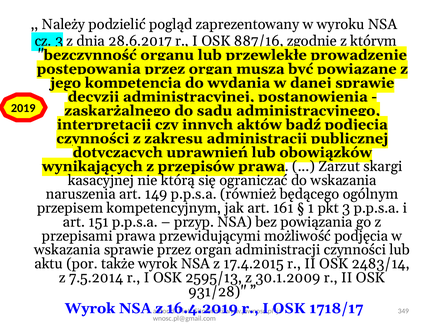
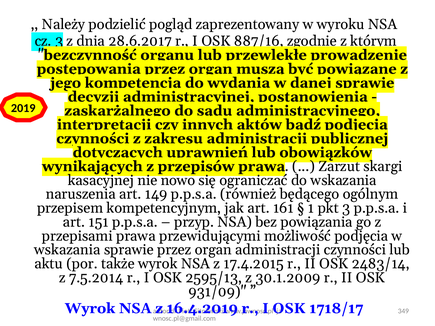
którą: którą -> nowo (178, 180)
931/28: 931/28 -> 931/09 (217, 292)
